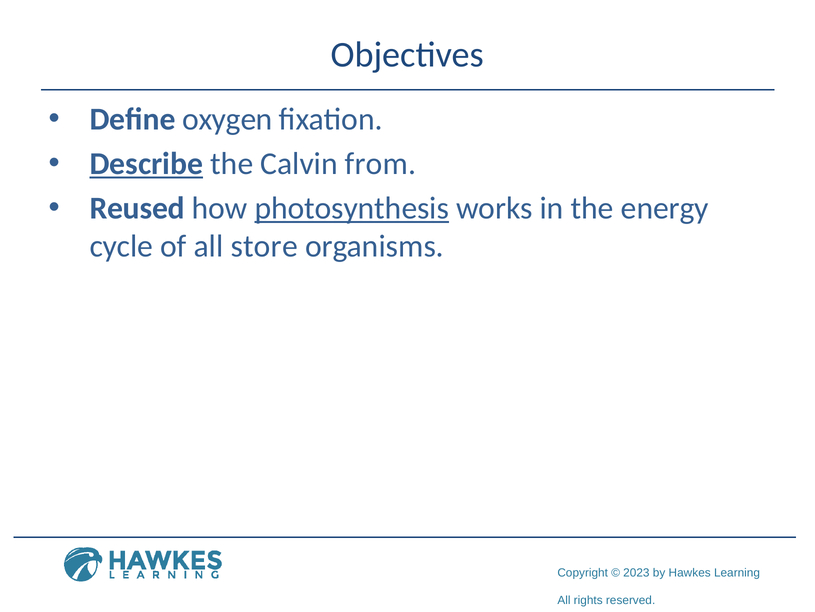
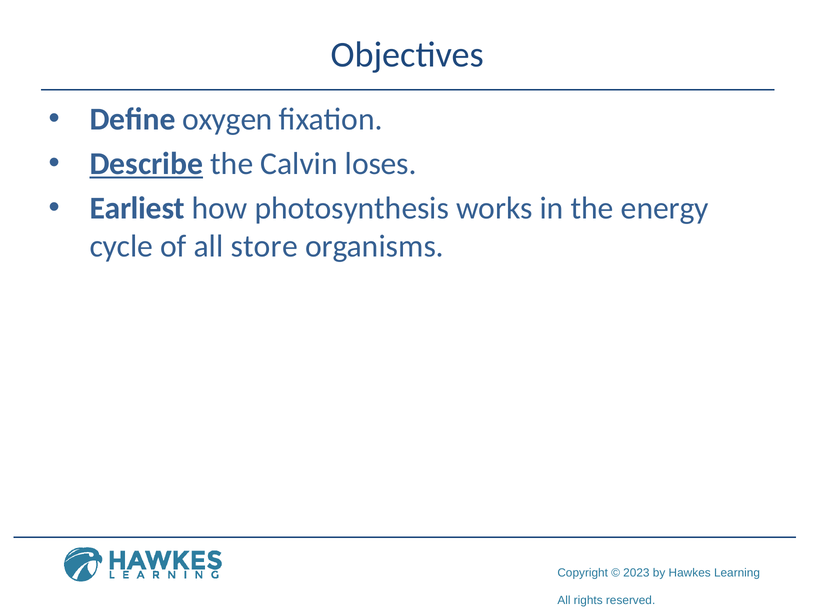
from: from -> loses (381, 164)
Reused: Reused -> Earliest (137, 208)
photosynthesis underline: present -> none (352, 208)
